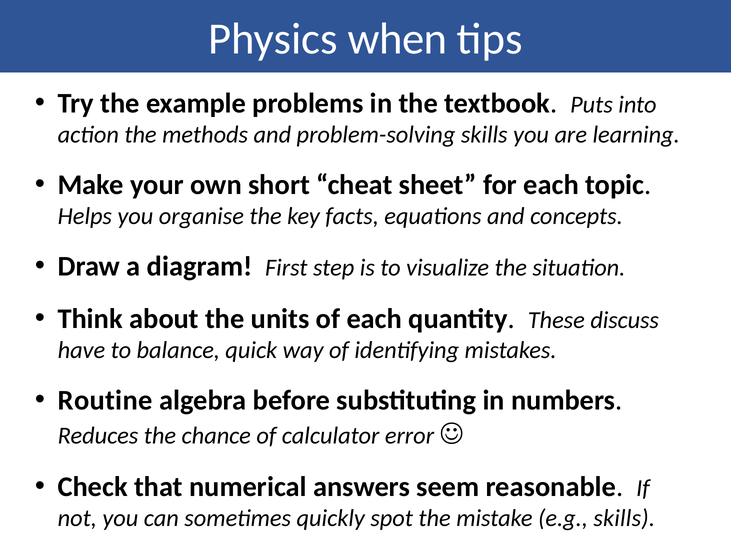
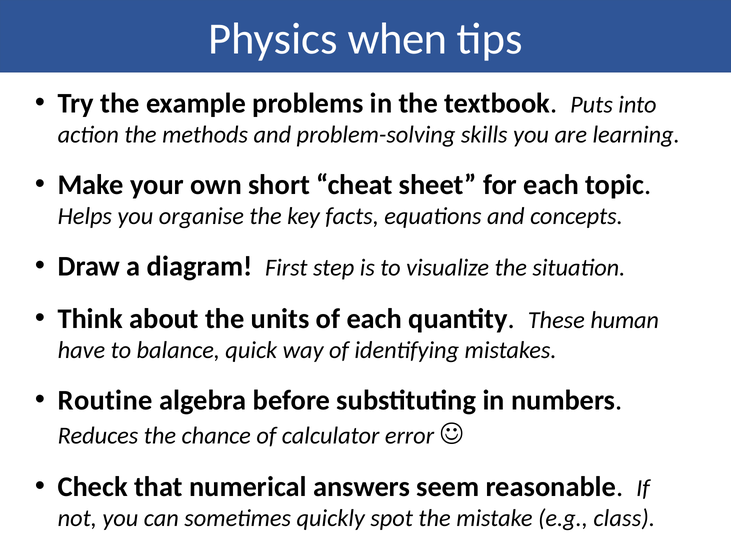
discuss: discuss -> human (625, 320)
e.g skills: skills -> class (624, 519)
